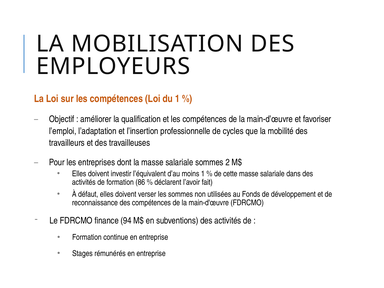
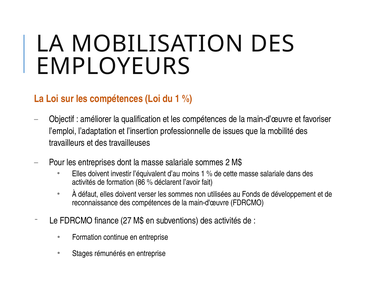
cycles: cycles -> issues (233, 131)
94: 94 -> 27 (126, 221)
